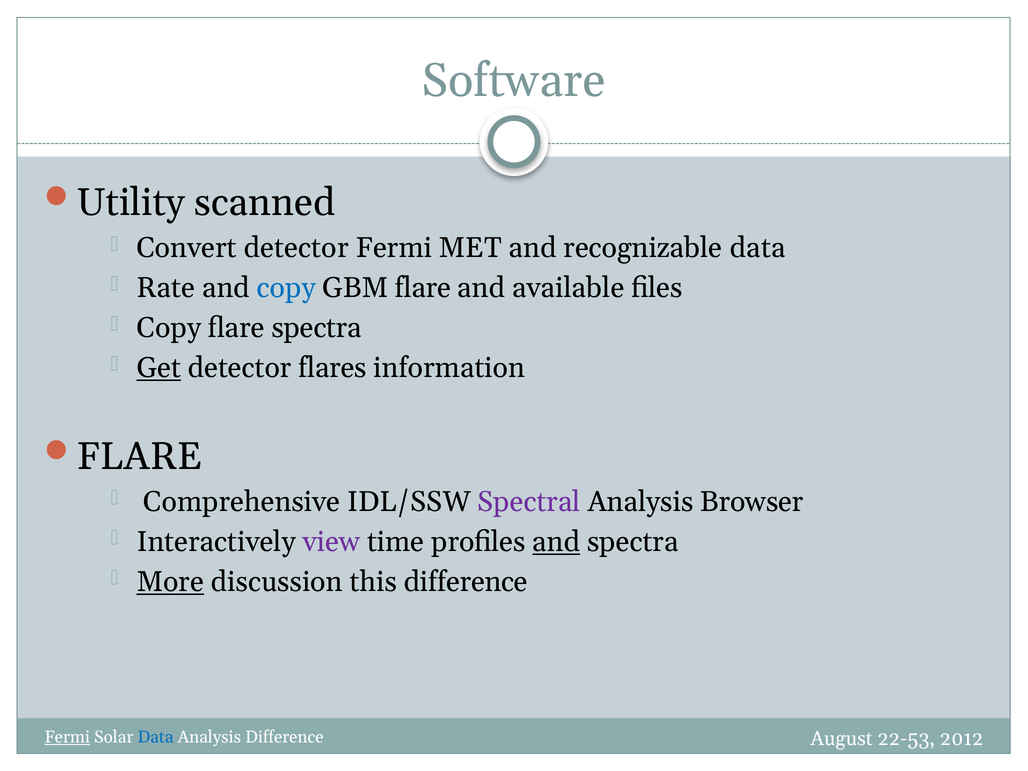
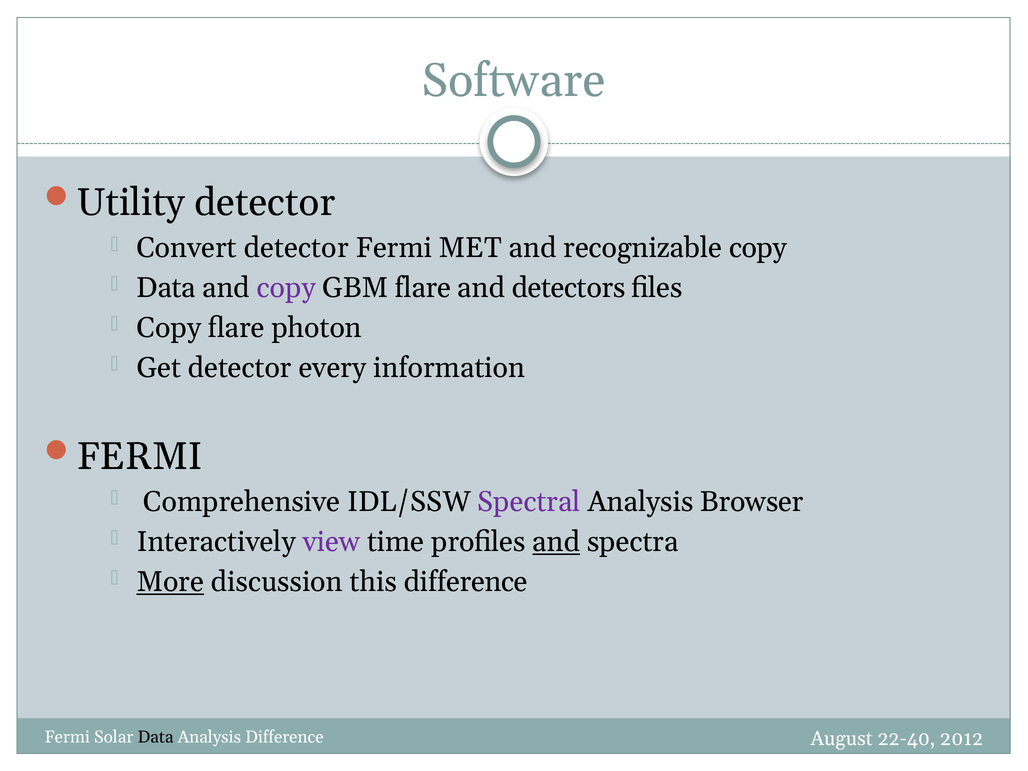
Utility scanned: scanned -> detector (265, 203)
recognizable data: data -> copy (758, 248)
Rate: Rate -> Data (166, 288)
copy colour: blue -> purple (286, 288)
available: available -> detectors (568, 288)
flare spectra: spectra -> photon (317, 328)
Get underline: present -> none (159, 368)
flares: flares -> every (332, 368)
FLARE: FLARE -> FERMI (140, 457)
Fermi underline: present -> none (67, 737)
Data colour: blue -> black (156, 737)
22-53: 22-53 -> 22-40 (906, 739)
